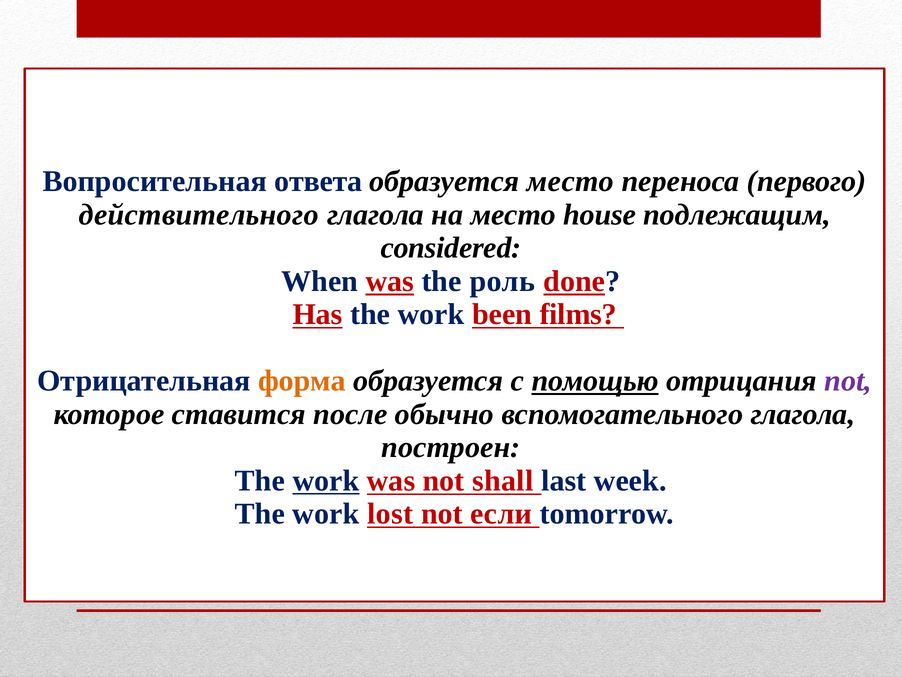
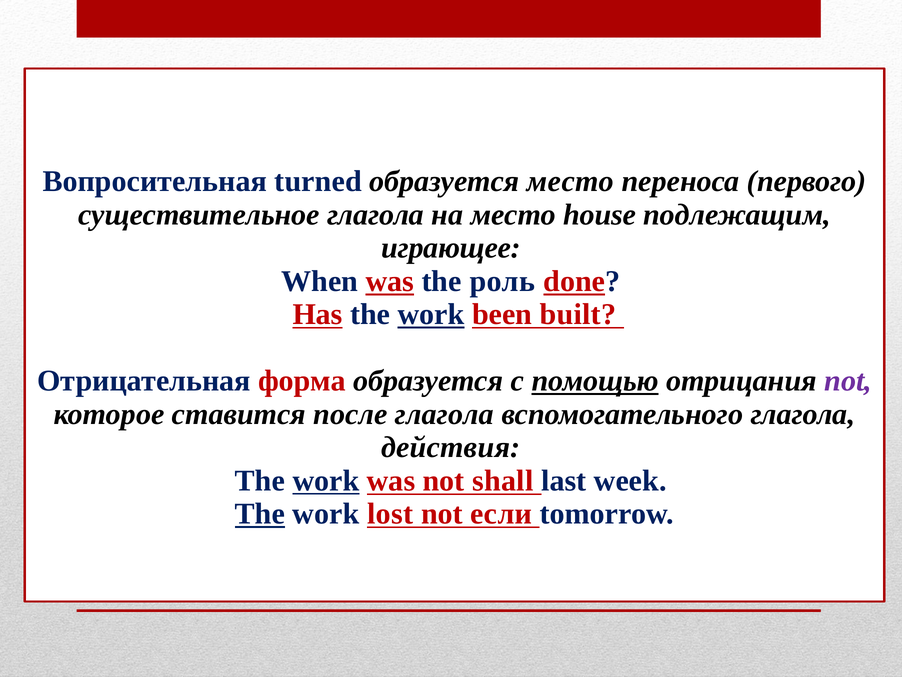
ответа: ответа -> turned (318, 181)
действительного: действительного -> существительное (199, 215)
considered: considered -> играющее (451, 248)
work underline: none -> present (431, 314)
films: films -> built (578, 314)
форма colour: orange -> red (302, 381)
после обычно: обычно -> глагола (444, 414)
построен: построен -> действия (451, 447)
The underline: none -> present (260, 514)
